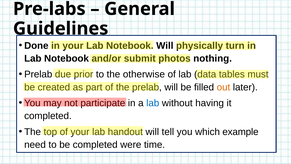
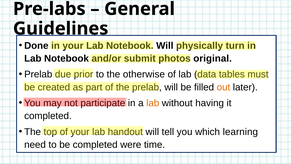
nothing: nothing -> original (213, 58)
lab colour: blue -> orange (153, 103)
example: example -> learning (240, 132)
